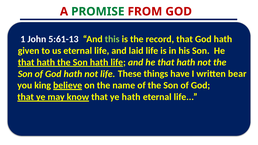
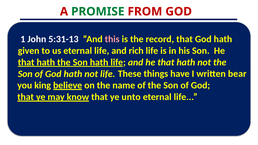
5:61-13: 5:61-13 -> 5:31-13 (63, 39)
this colour: light green -> pink (112, 39)
laid: laid -> rich (136, 51)
ye hath: hath -> unto (131, 97)
